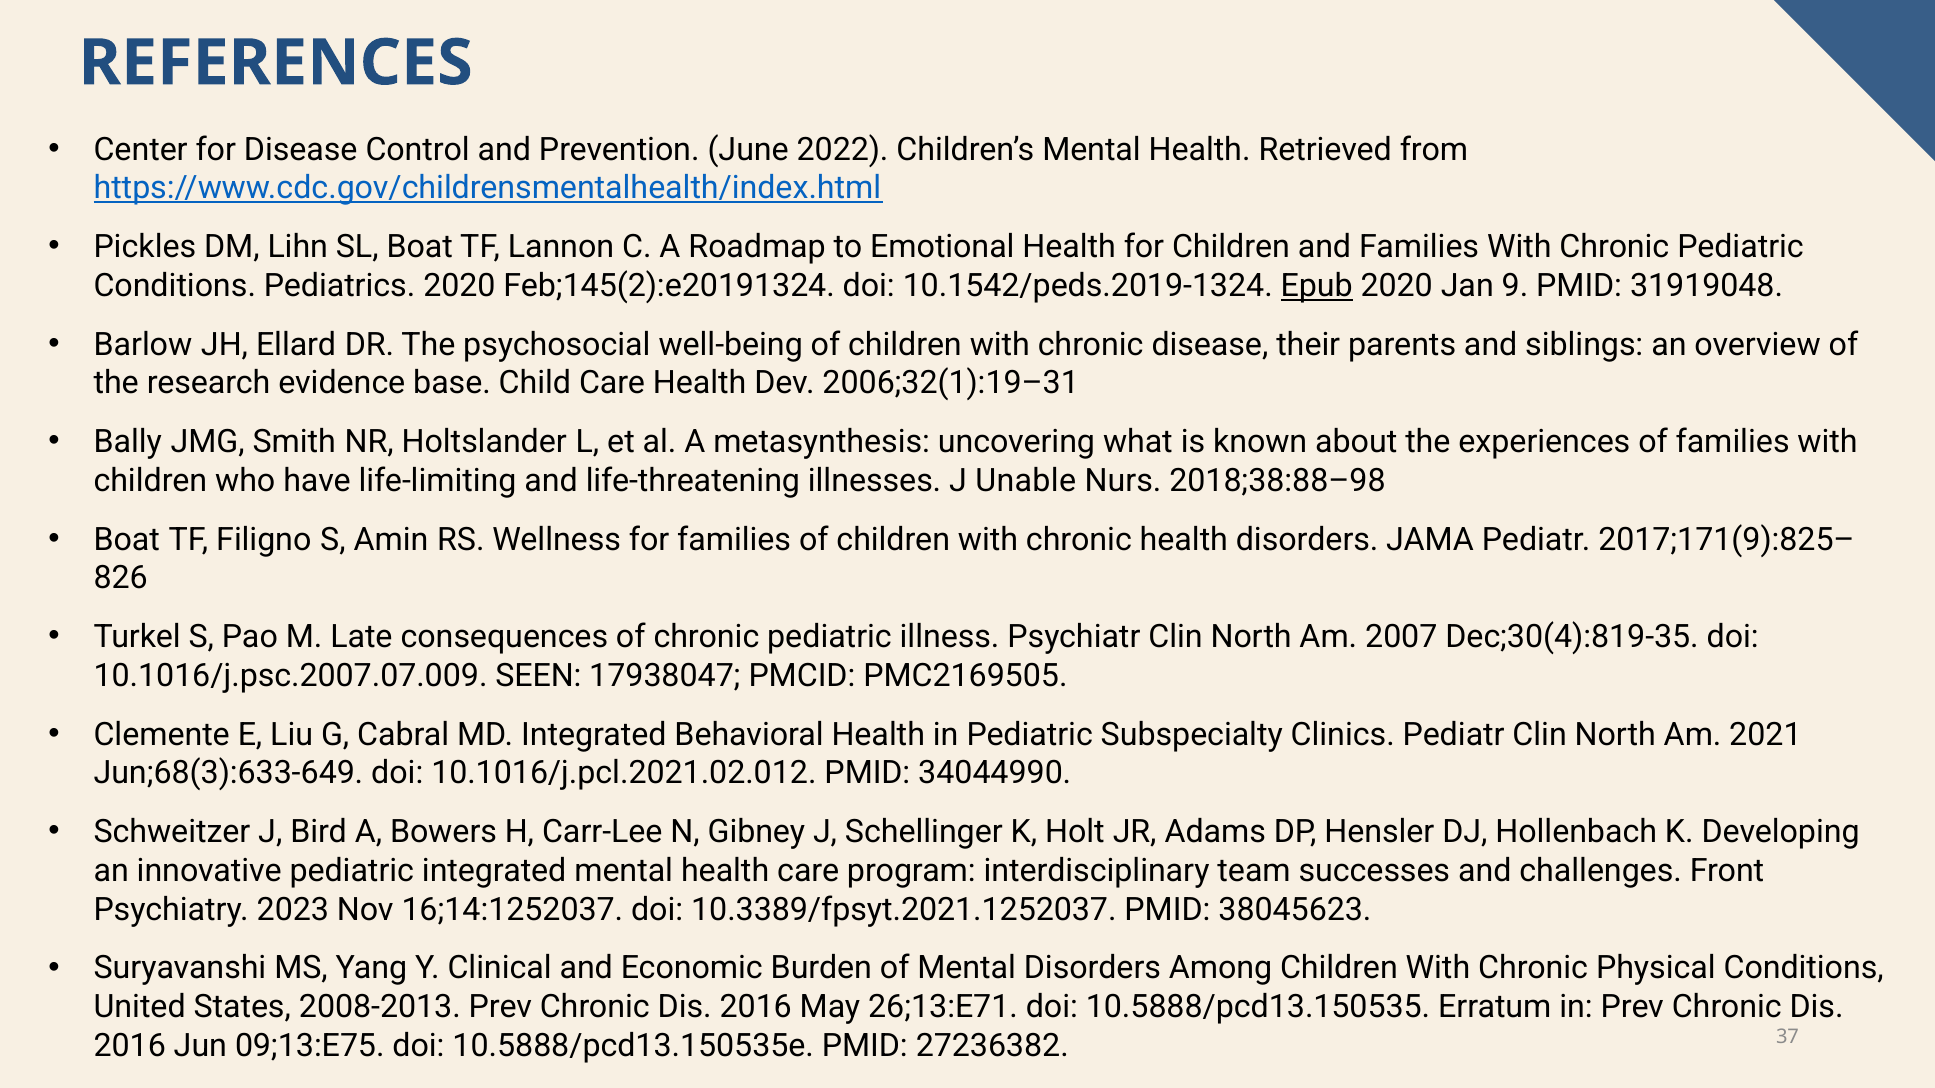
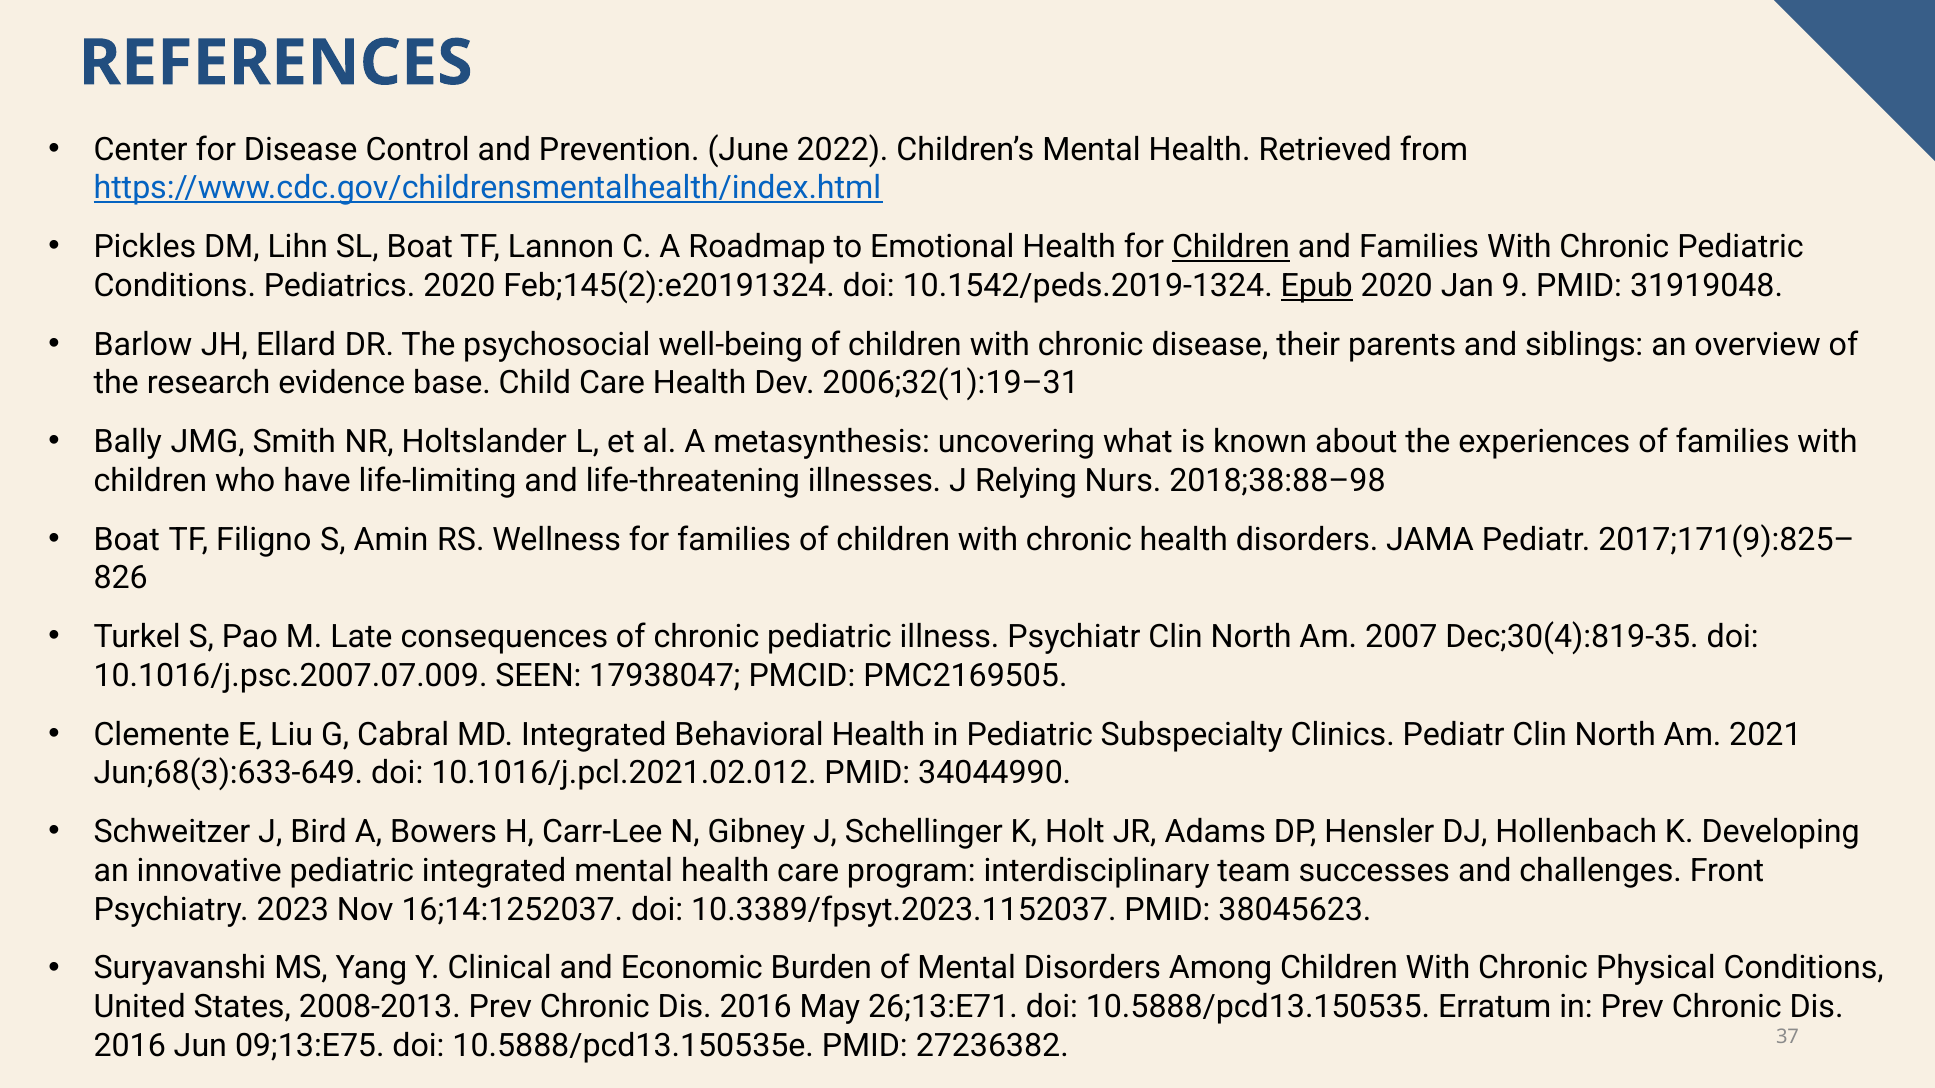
Children underline: none -> present (1231, 247)
Unable: Unable -> Relying (1026, 481)
10.3389/fpsyt.2021.1252037: 10.3389/fpsyt.2021.1252037 -> 10.3389/fpsyt.2023.1152037 (904, 910)
